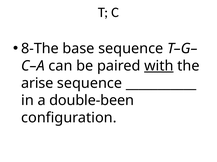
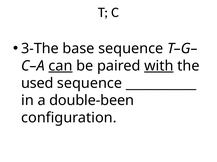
8-The: 8-The -> 3-The (40, 49)
can underline: none -> present (60, 66)
arise: arise -> used (37, 83)
